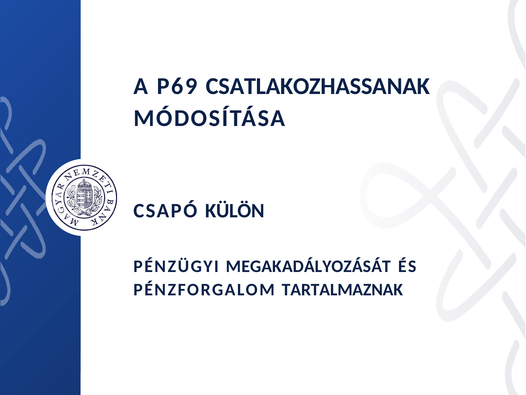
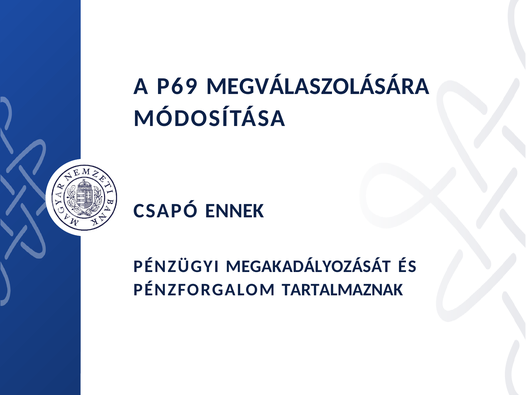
CSATLAKOZHASSANAK: CSATLAKOZHASSANAK -> MEGVÁLASZOLÁSÁRA (318, 86)
KÜLÖN: KÜLÖN -> ENNEK (235, 211)
